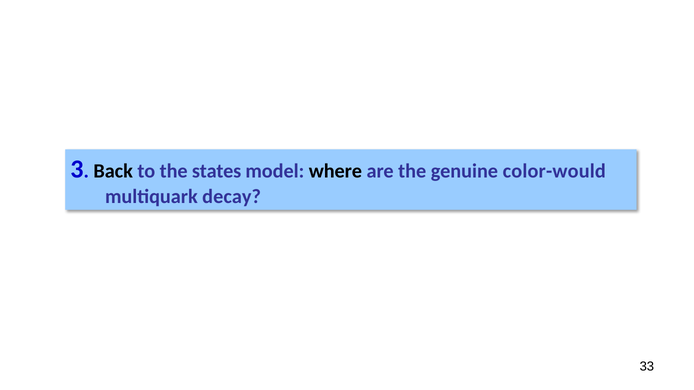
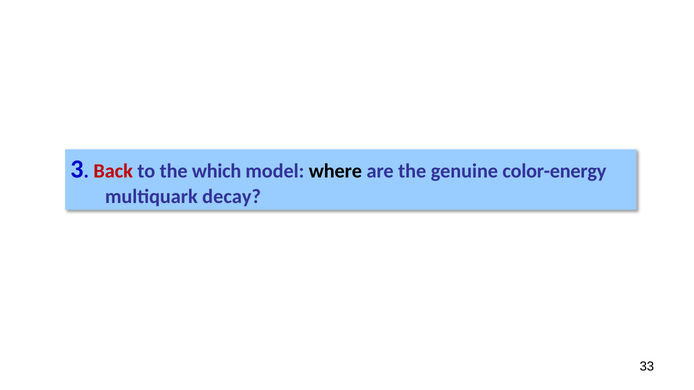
Back colour: black -> red (113, 171)
states: states -> which (217, 171)
color-would: color-would -> color-energy (554, 171)
